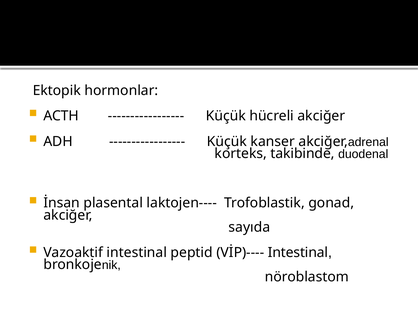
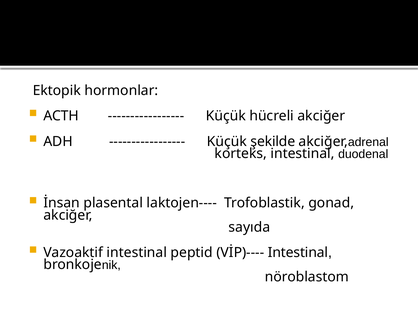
kanser: kanser -> şekilde (273, 141)
korteks takibinde: takibinde -> intestinal (303, 153)
